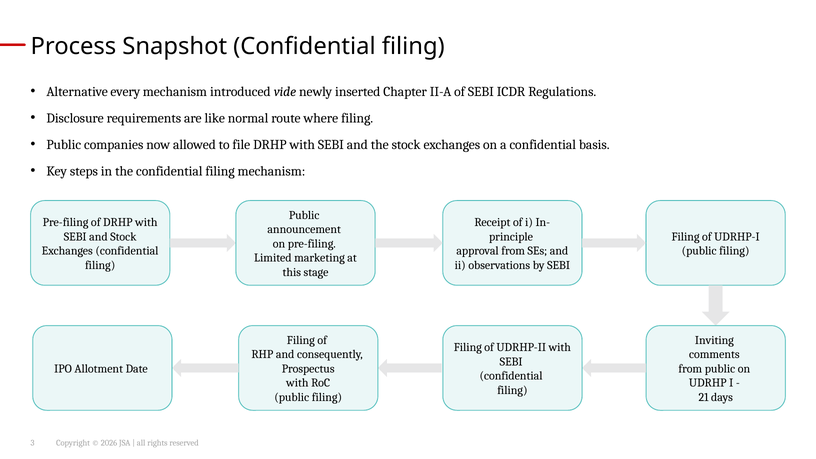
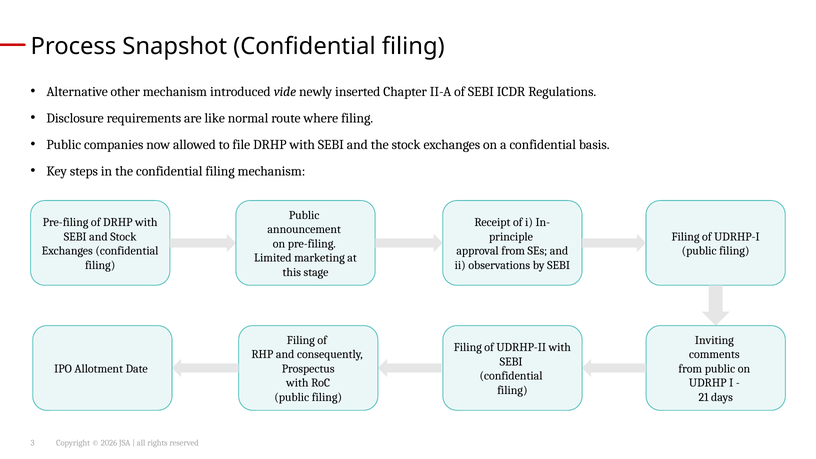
every: every -> other (125, 92)
